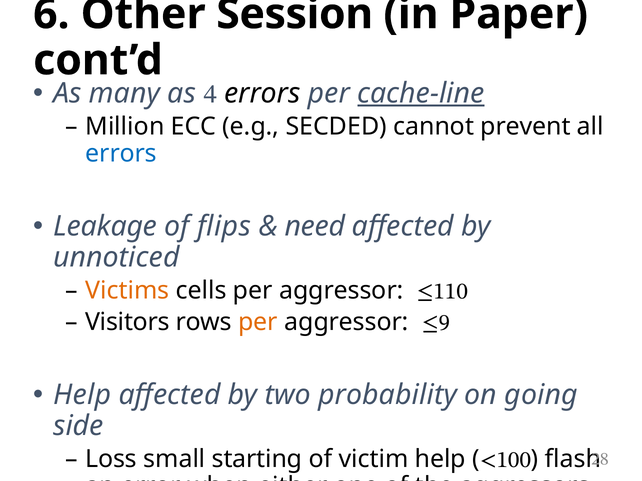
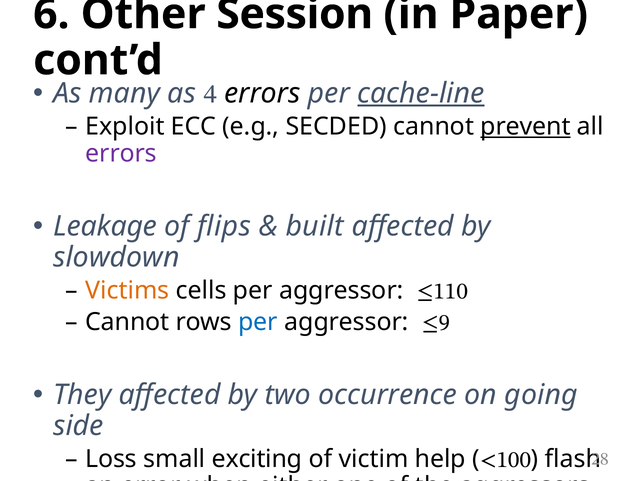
Million: Million -> Exploit (125, 127)
prevent underline: none -> present (525, 127)
errors colour: blue -> purple (121, 154)
need: need -> built (315, 227)
unnoticed: unnoticed -> slowdown (116, 258)
Visitors: Visitors -> Cannot (127, 322)
per colour: orange -> blue (258, 322)
Help: Help -> They (82, 395)
probability: probability -> occurrence (388, 395)
starting: starting -> exciting (257, 460)
